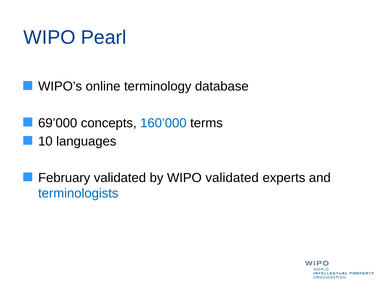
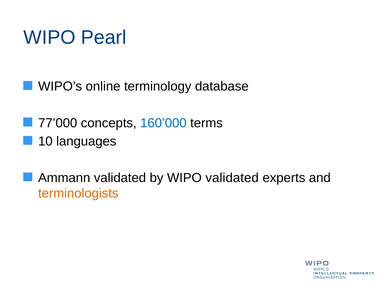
69’000: 69’000 -> 77’000 (58, 123)
February: February -> Ammann (64, 178)
terminologists colour: blue -> orange (78, 194)
